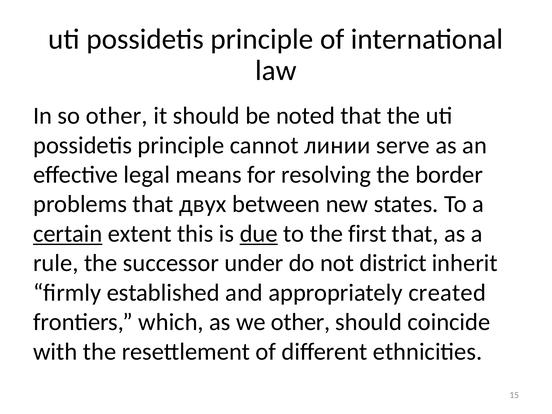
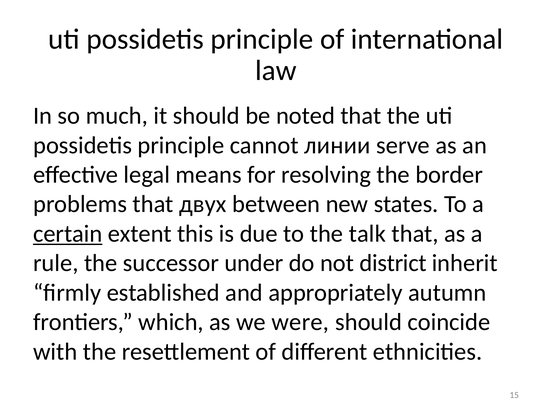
so other: other -> much (117, 116)
due underline: present -> none (259, 234)
first: first -> talk (367, 234)
created: created -> autumn (447, 293)
we other: other -> were (300, 322)
